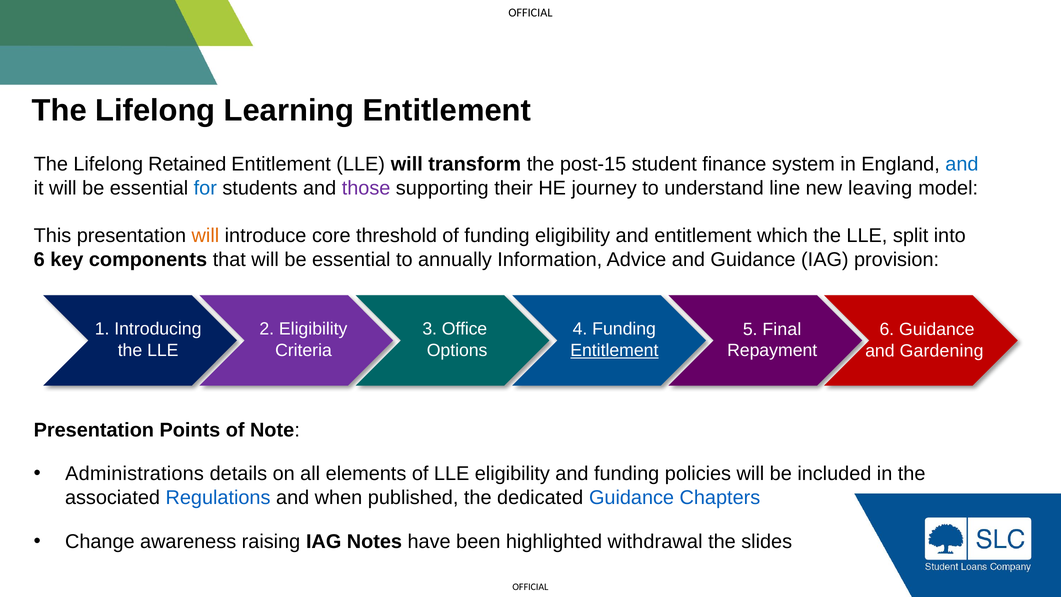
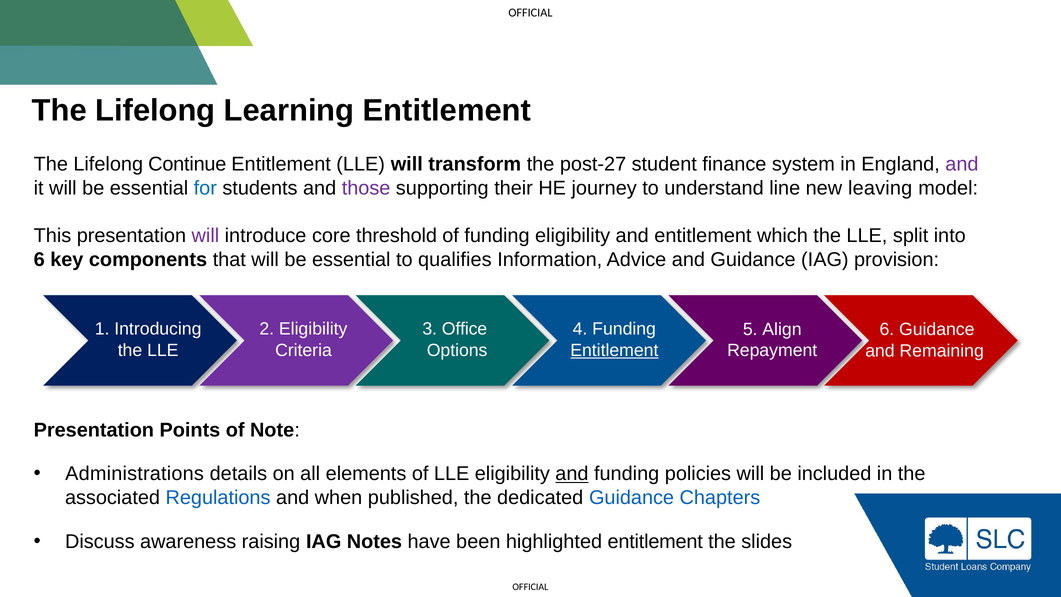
Retained: Retained -> Continue (187, 164)
post-15: post-15 -> post-27 (593, 164)
and colour: blue -> purple (962, 164)
will colour: orange -> purple (205, 236)
annually: annually -> qualifies (455, 260)
Final: Final -> Align (782, 329)
Gardening: Gardening -> Remaining (942, 351)
and underline: none -> present (572, 474)
Change: Change -> Discuss (100, 541)
highlighted withdrawal: withdrawal -> entitlement (655, 541)
